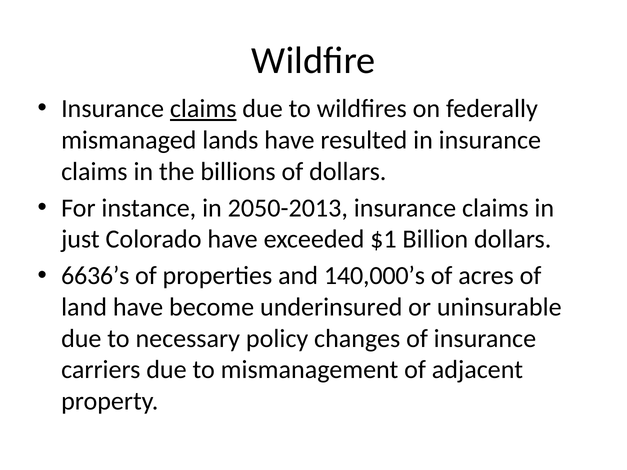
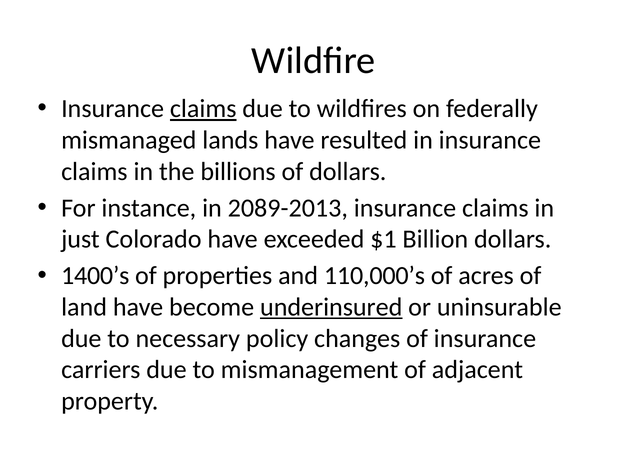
2050-2013: 2050-2013 -> 2089-2013 (288, 208)
6636’s: 6636’s -> 1400’s (95, 276)
140,000’s: 140,000’s -> 110,000’s (374, 276)
underinsured underline: none -> present (331, 307)
